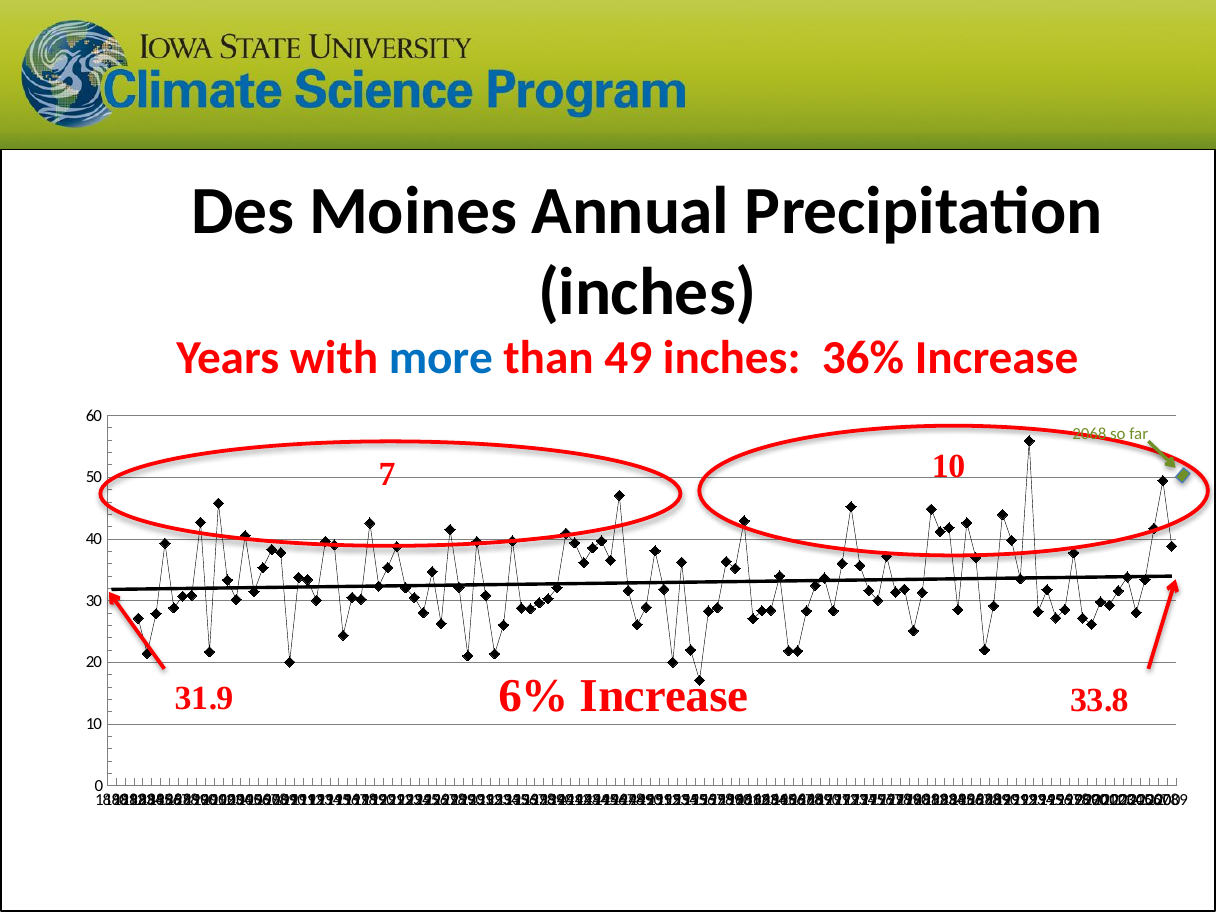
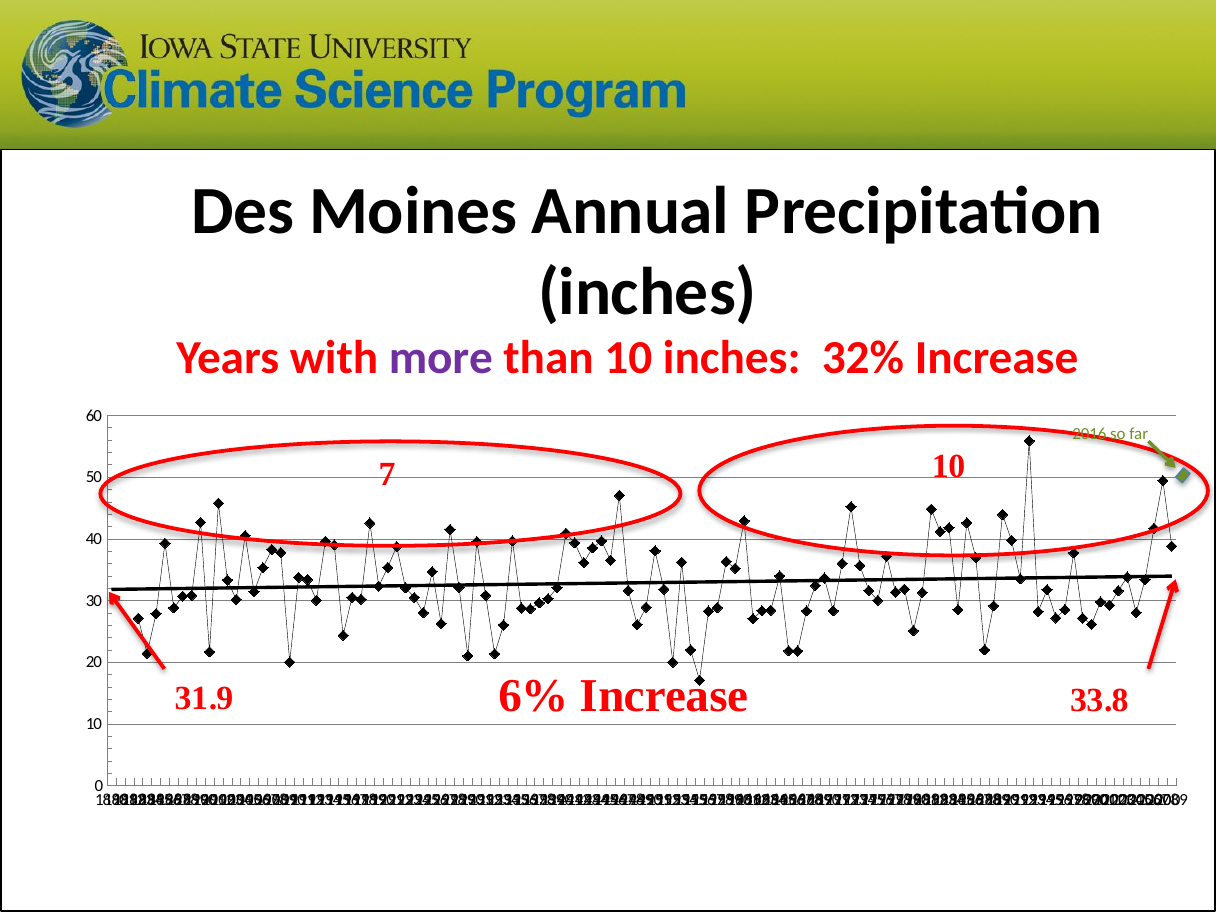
more colour: blue -> purple (441, 358)
than 49: 49 -> 10 (628, 358)
36%: 36% -> 32% (863, 358)
2068: 2068 -> 2016 (1089, 433)
